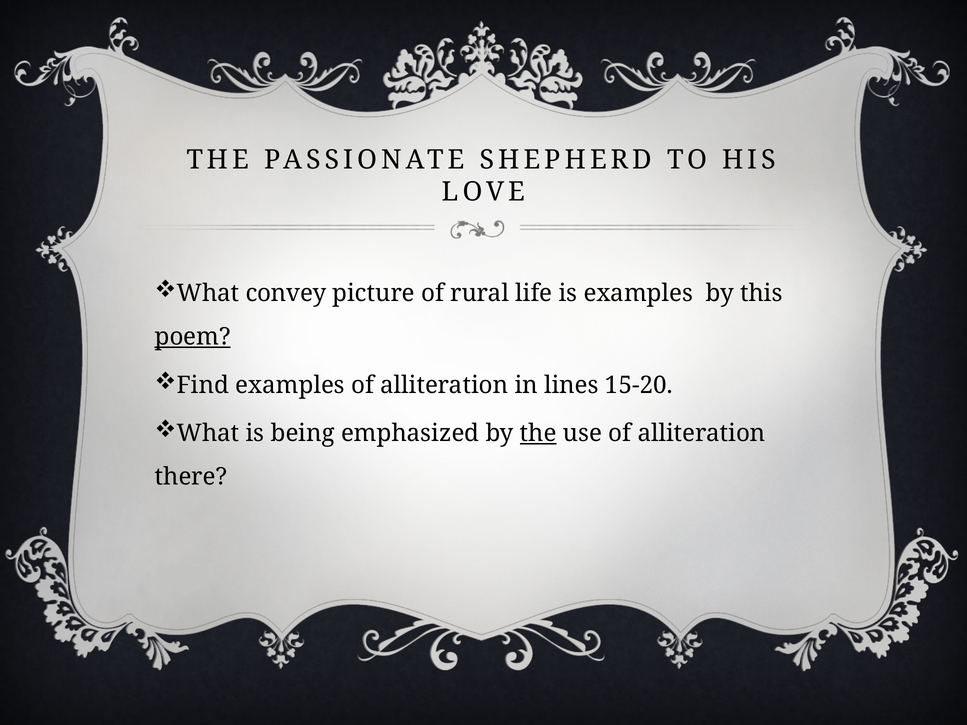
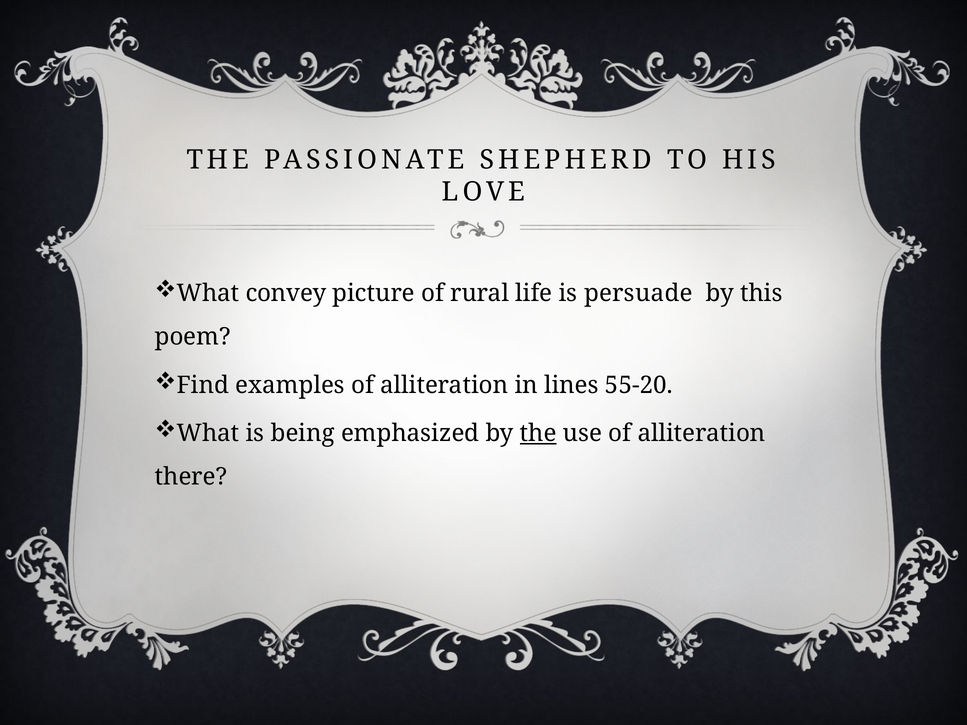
is examples: examples -> persuade (638, 293)
poem underline: present -> none (193, 337)
15-20: 15-20 -> 55-20 (639, 385)
